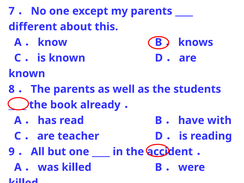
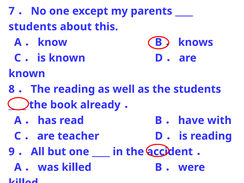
different: different -> students (33, 27)
The parents: parents -> reading (74, 89)
